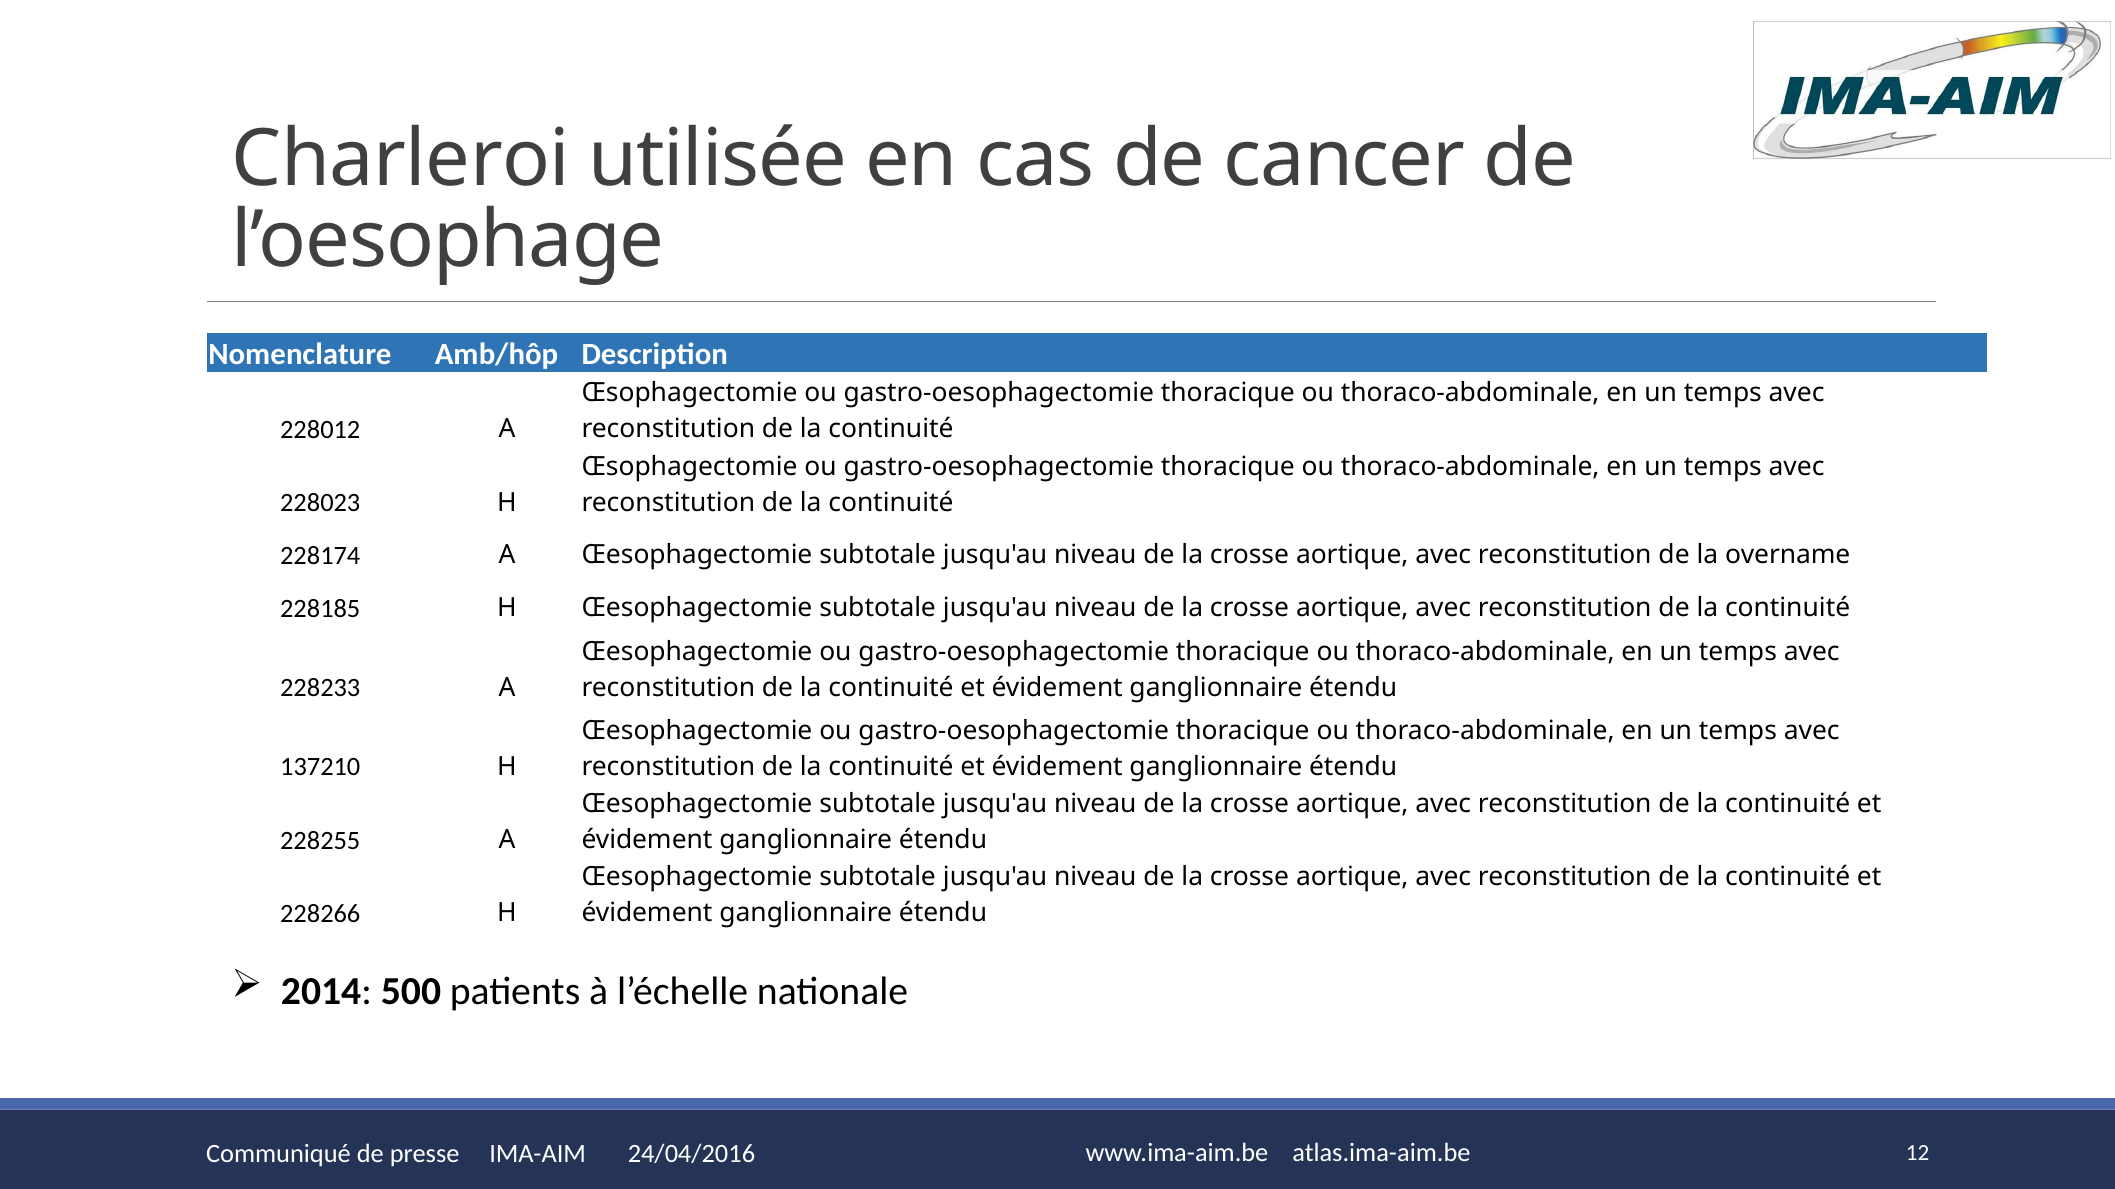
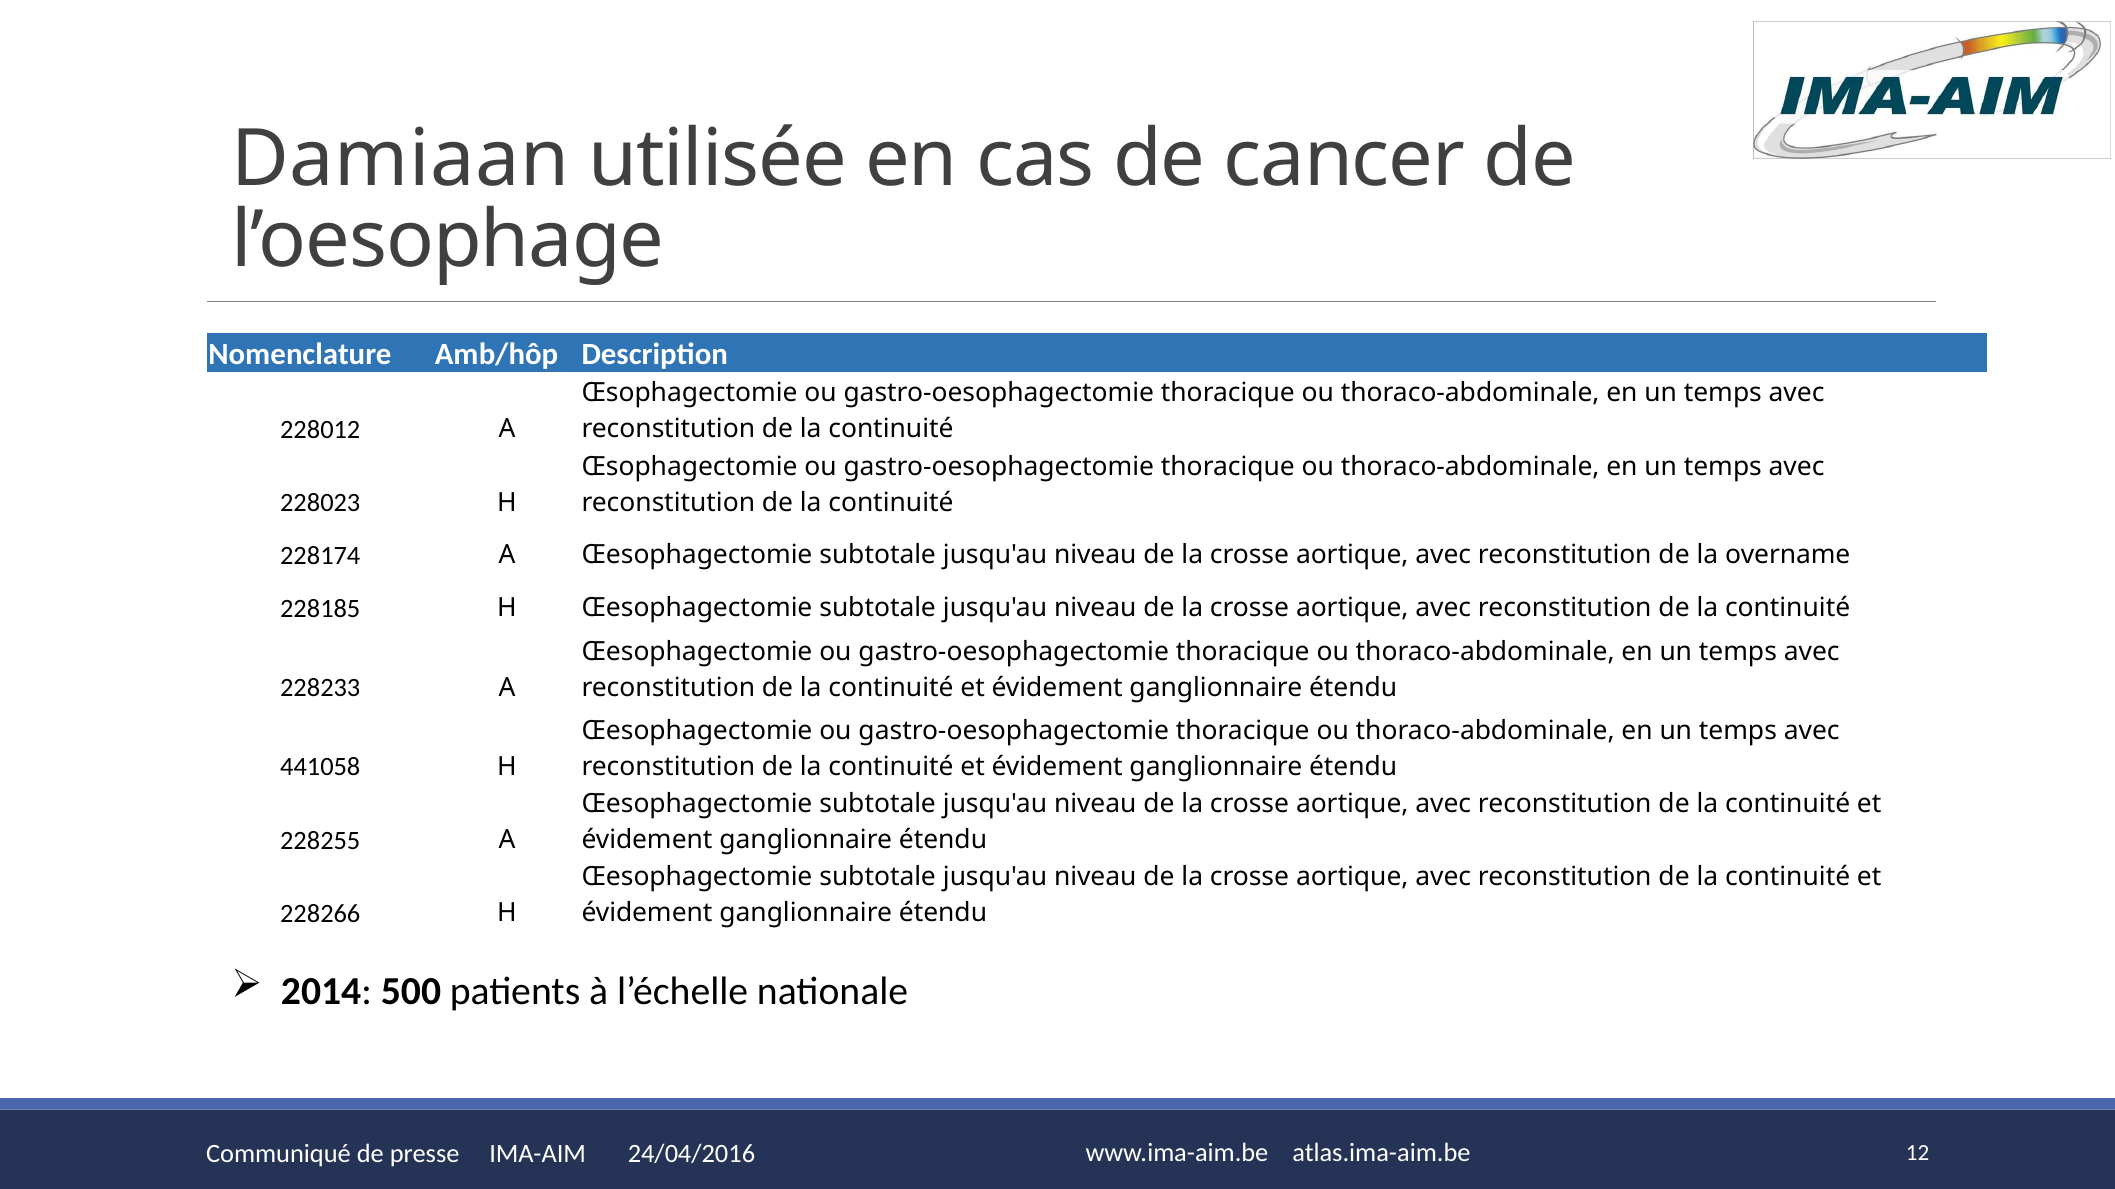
Charleroi: Charleroi -> Damiaan (400, 160)
137210: 137210 -> 441058 (320, 768)
